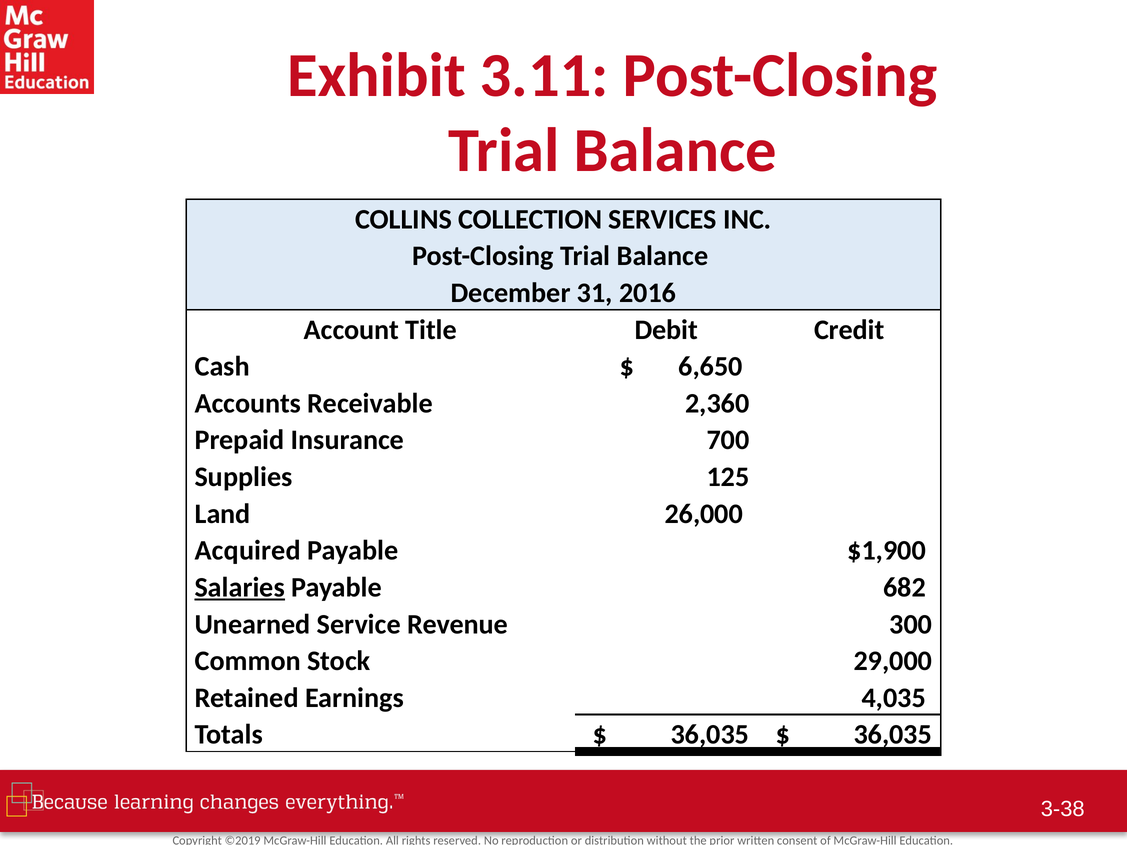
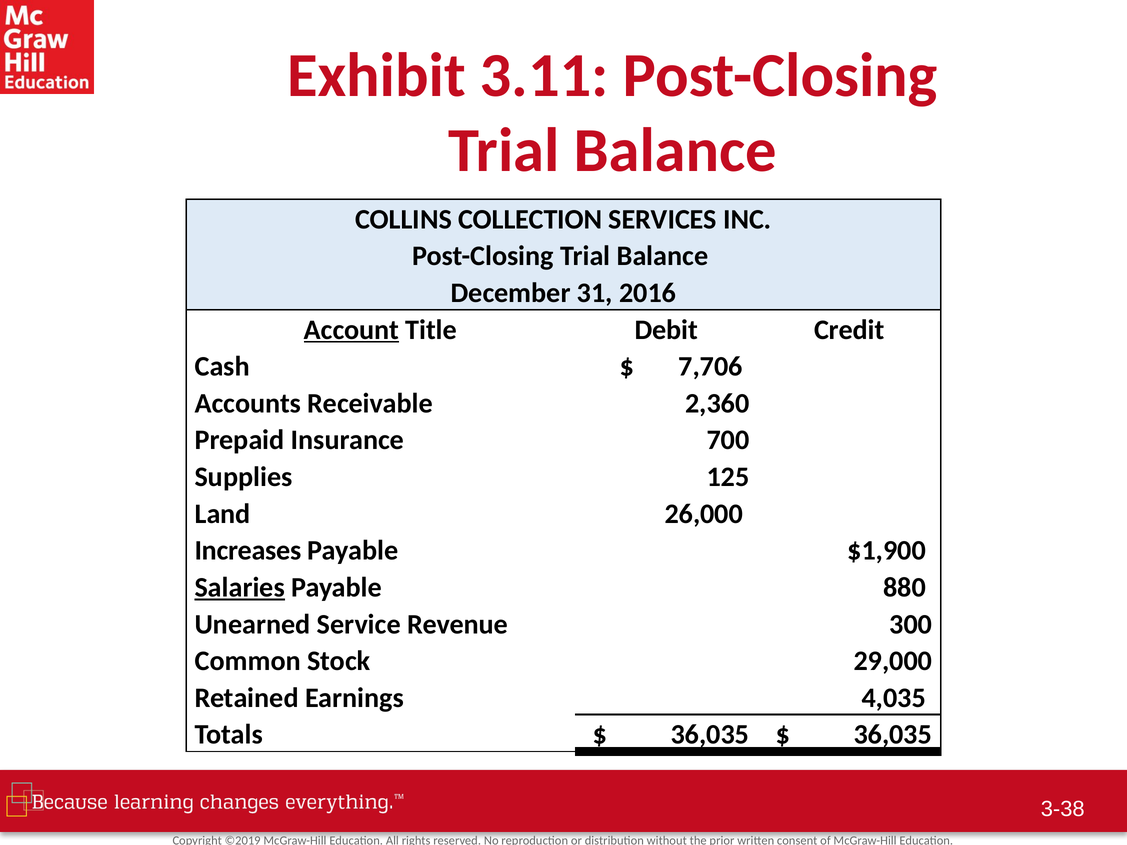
Account underline: none -> present (352, 330)
6,650: 6,650 -> 7,706 (711, 367)
Acquired: Acquired -> Increases (248, 551)
682: 682 -> 880 (905, 588)
